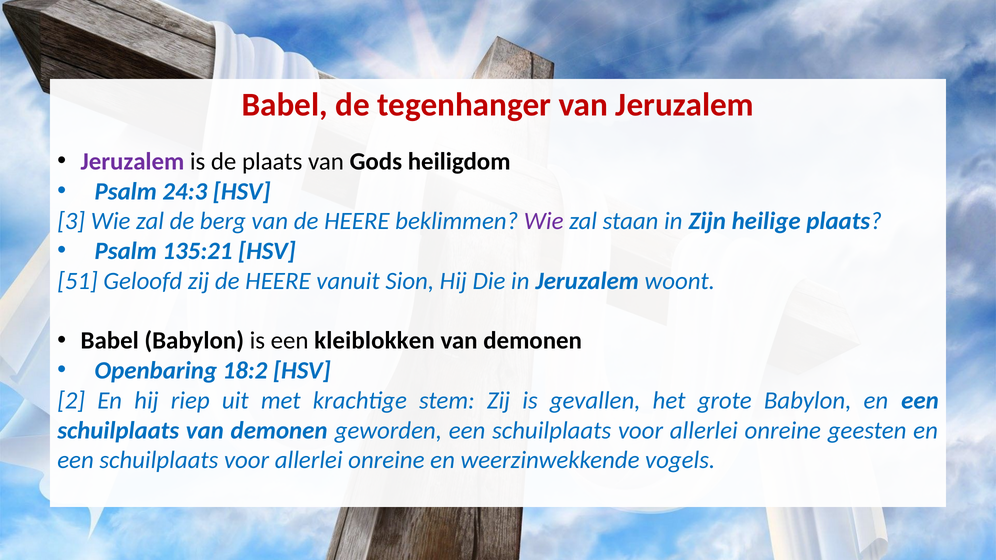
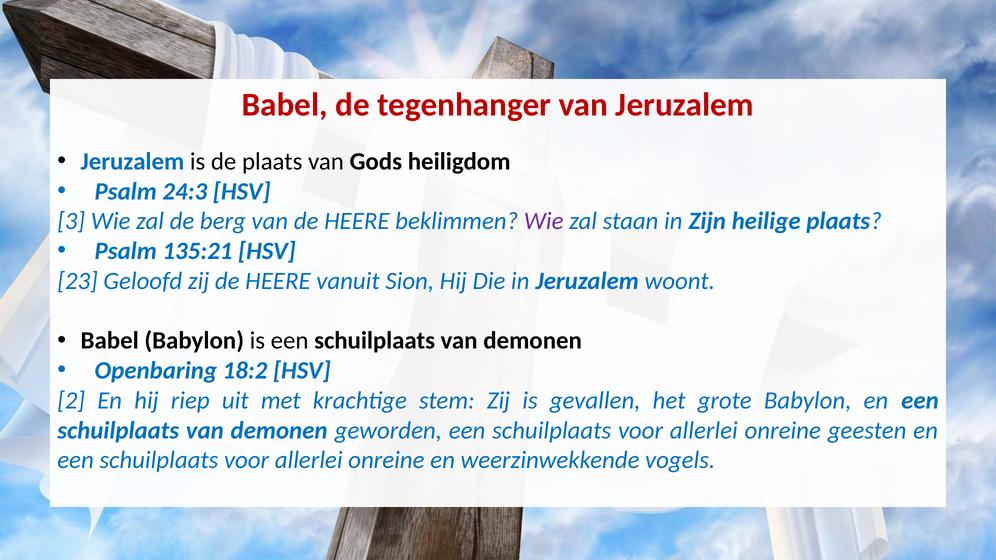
Jeruzalem colour: purple -> blue (132, 162)
51: 51 -> 23 (78, 281)
is een kleiblokken: kleiblokken -> schuilplaats (375, 341)
